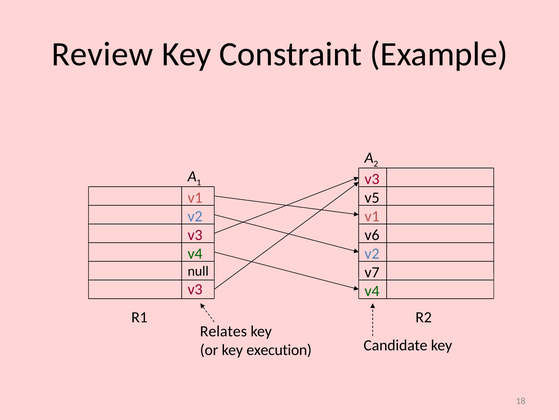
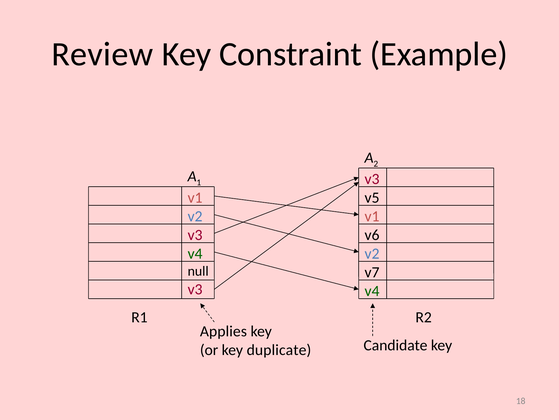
Relates: Relates -> Applies (223, 331)
execution: execution -> duplicate (279, 349)
